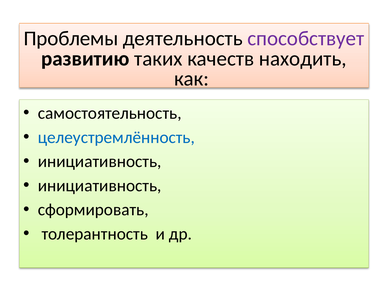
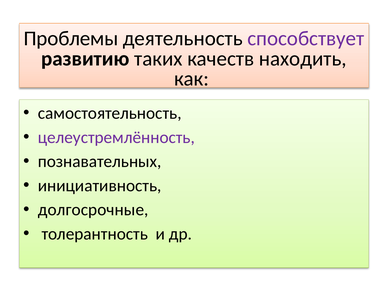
целеустремлённость colour: blue -> purple (116, 137)
инициативность: инициативность -> познавательных (100, 161)
сформировать: сформировать -> долгосрочные (93, 210)
